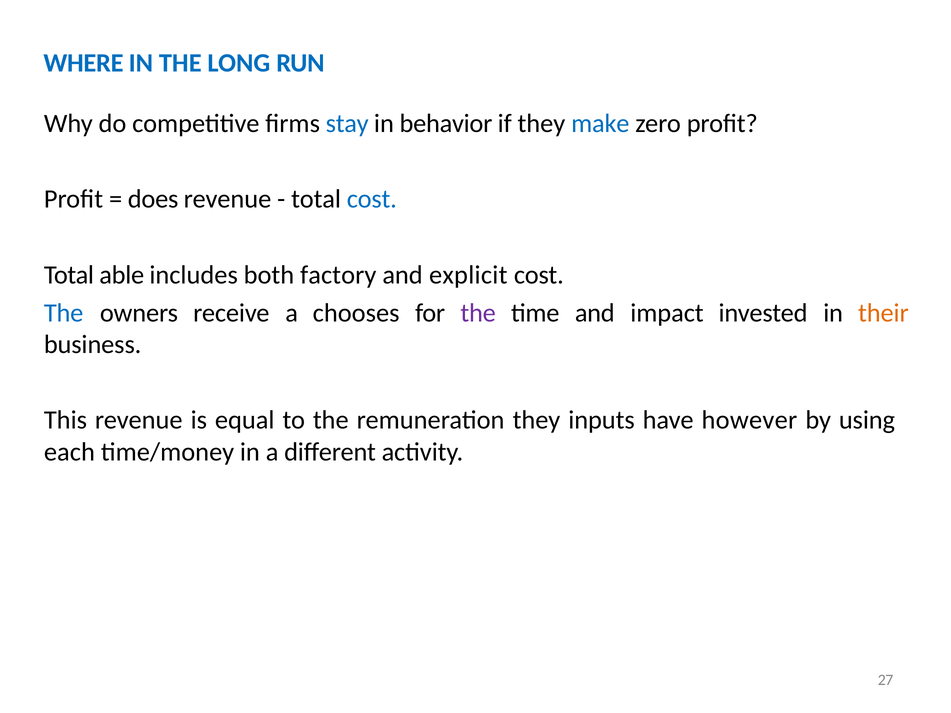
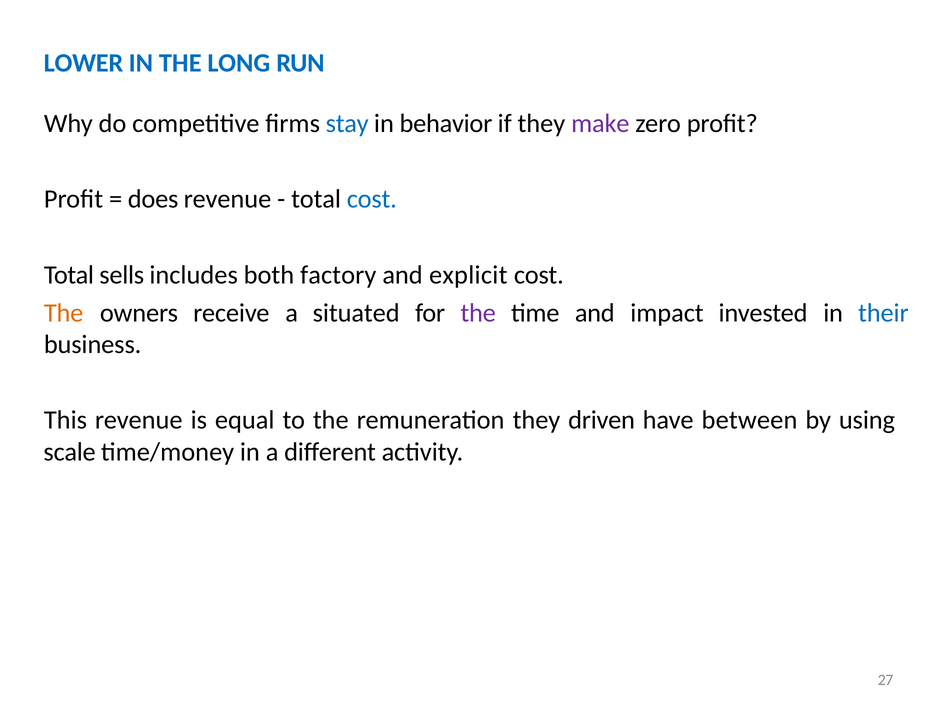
WHERE: WHERE -> LOWER (83, 63)
make colour: blue -> purple (600, 124)
able: able -> sells (122, 275)
The colour: blue -> orange (64, 313)
chooses: chooses -> situated (356, 313)
their colour: orange -> blue (883, 313)
inputs: inputs -> driven (602, 420)
however: however -> between (749, 420)
each: each -> scale (70, 452)
